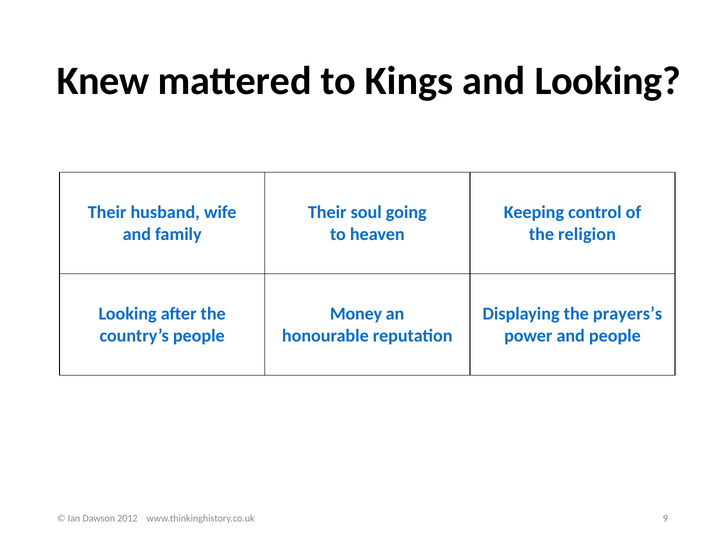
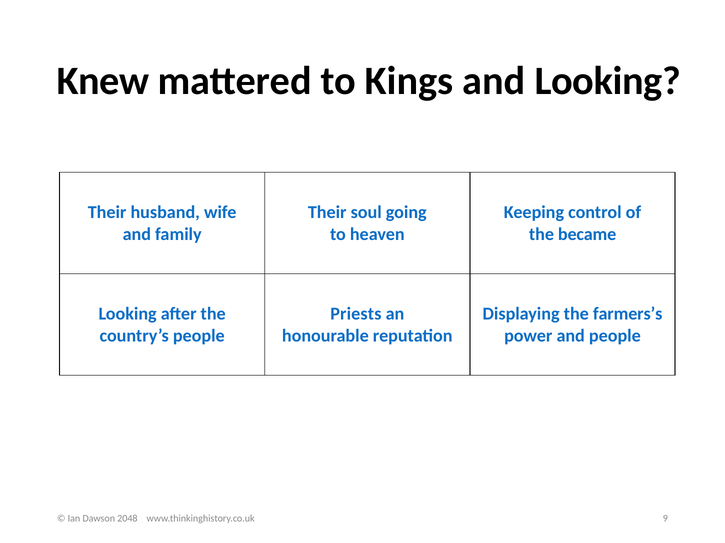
religion: religion -> became (587, 235)
Money: Money -> Priests (356, 314)
prayers’s: prayers’s -> farmers’s (628, 314)
2012: 2012 -> 2048 (127, 519)
